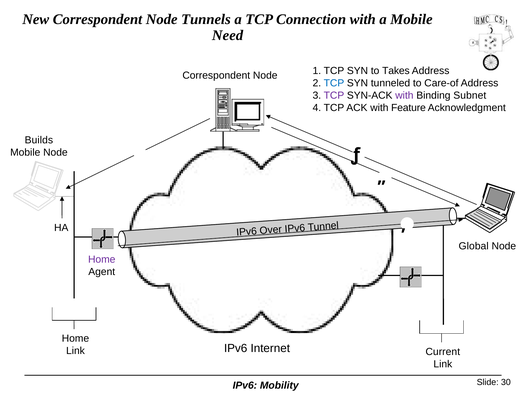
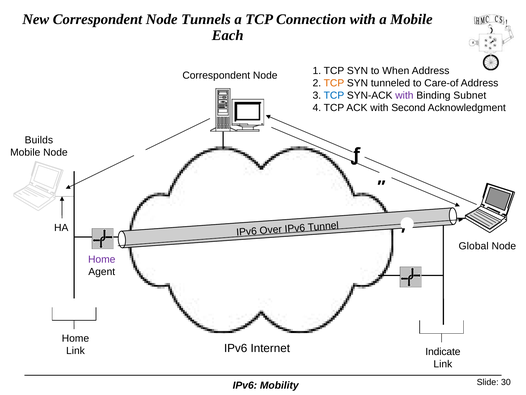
Need: Need -> Each (228, 35)
Takes: Takes -> When (396, 71)
TCP colour: blue -> orange (334, 83)
TCP colour: purple -> blue (334, 95)
Feature: Feature -> Second (408, 108)
Current: Current -> Indicate (443, 351)
